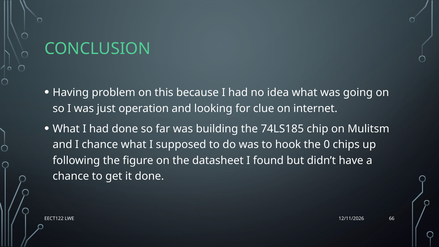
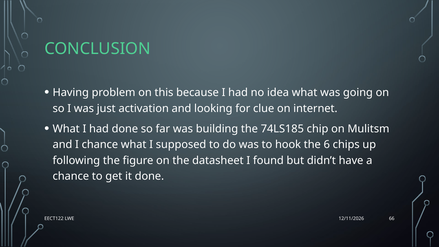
operation: operation -> activation (144, 108)
0: 0 -> 6 (327, 145)
